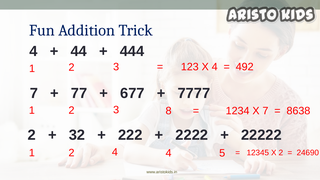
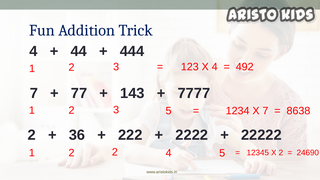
677: 677 -> 143 (132, 93)
3 8: 8 -> 5 (169, 111)
32: 32 -> 36 (77, 135)
2 4: 4 -> 2 (115, 152)
